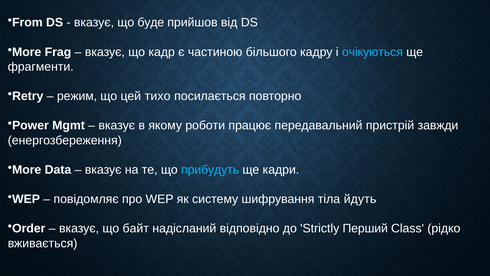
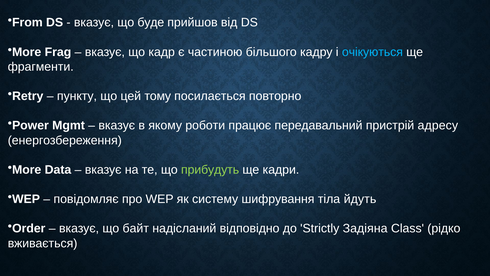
режим: режим -> пункту (77, 96)
тихо: тихо -> тому (158, 96)
завжди: завжди -> адресу (438, 125)
прибудуть colour: light blue -> light green (210, 170)
Перший: Перший -> Задіяна (365, 228)
